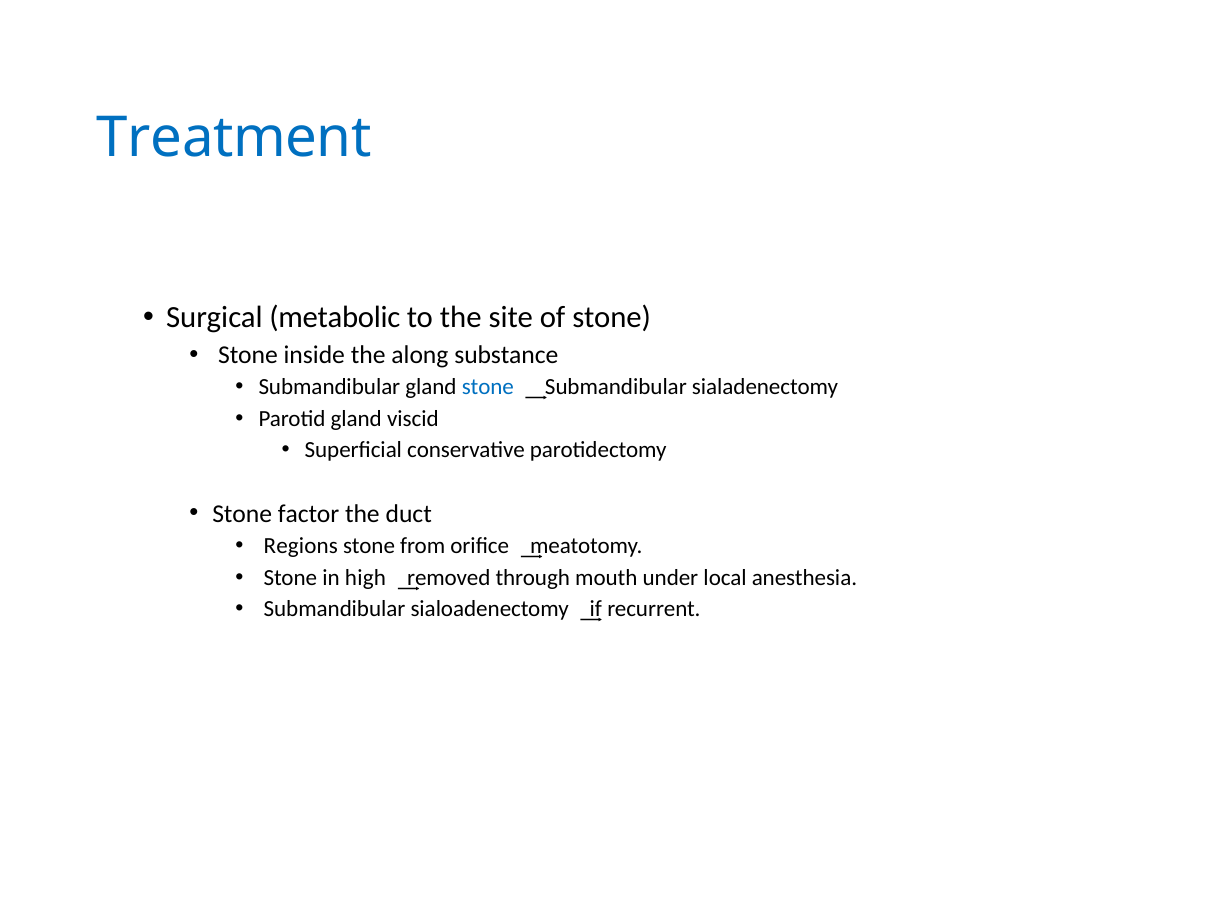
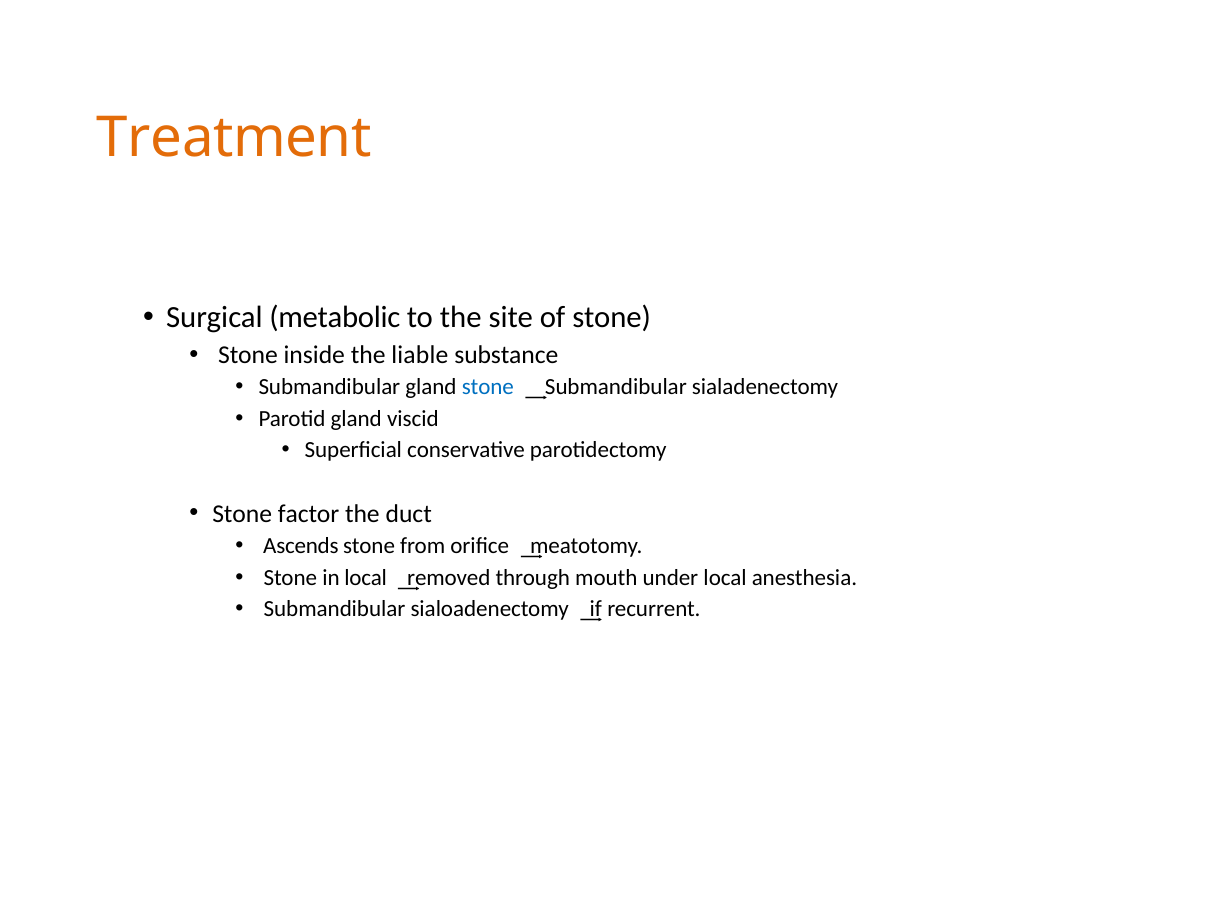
Treatment colour: blue -> orange (234, 138)
along: along -> liable (420, 355)
Regions: Regions -> Ascends (301, 546)
in high: high -> local (366, 578)
